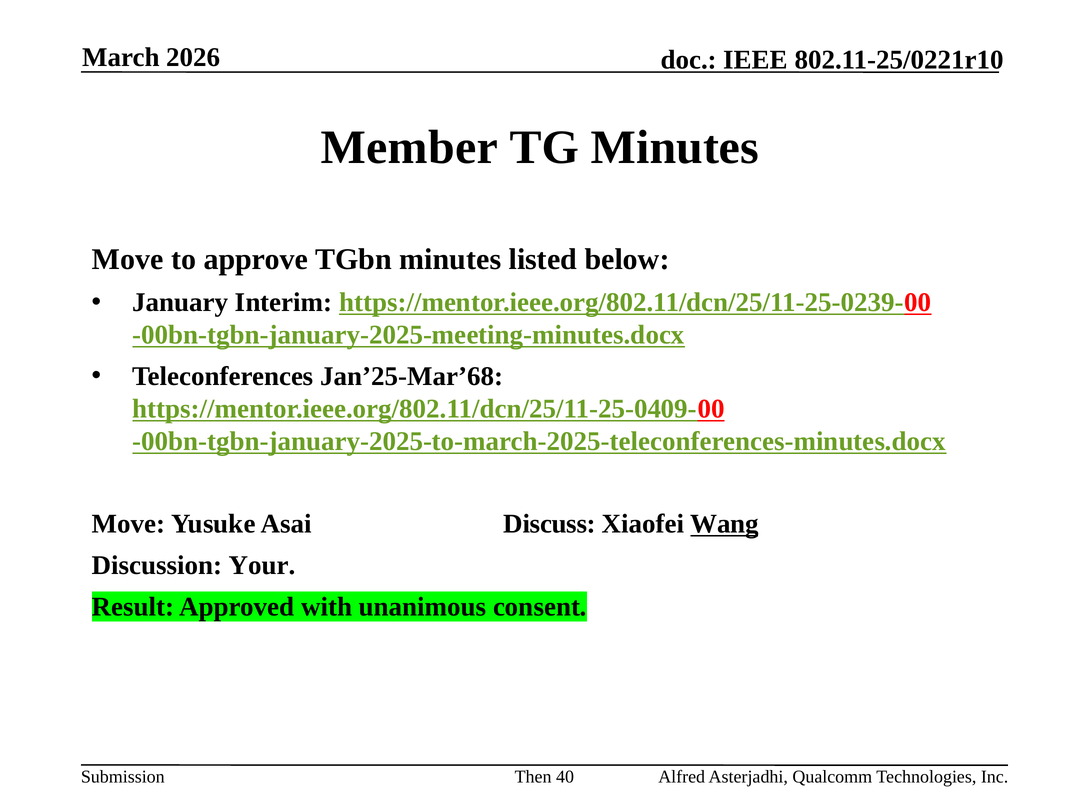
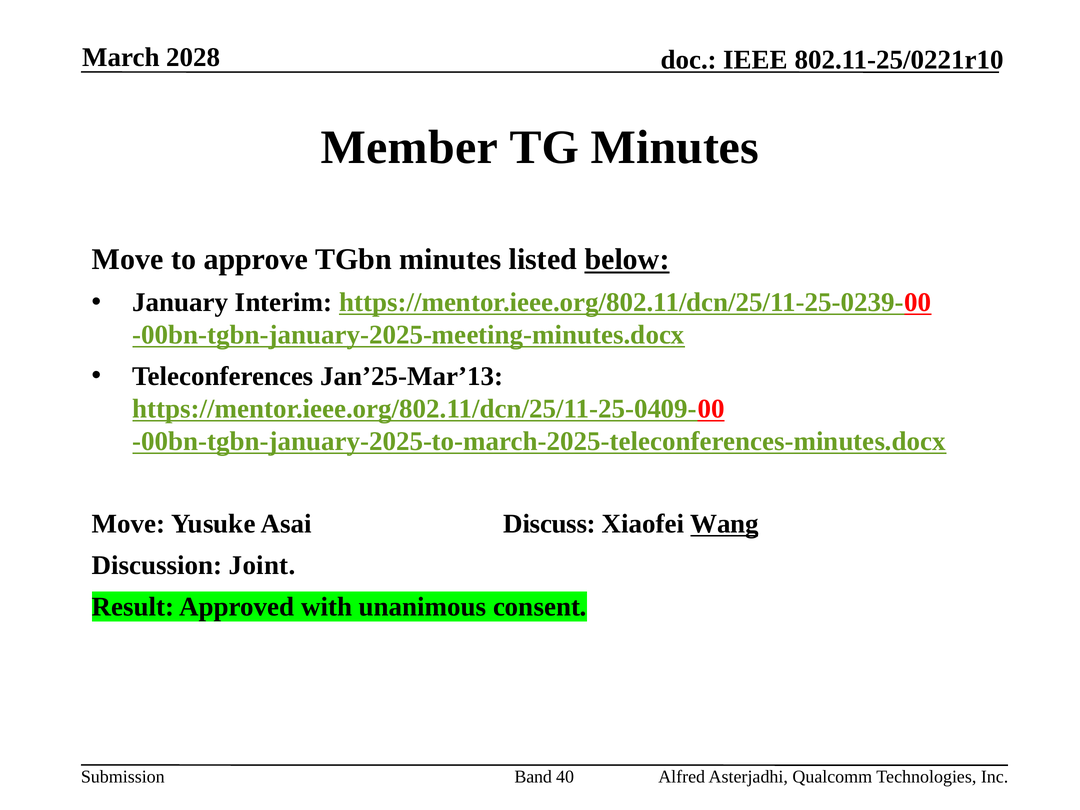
2026: 2026 -> 2028 (193, 57)
below underline: none -> present (627, 260)
Jan’25-Mar’68: Jan’25-Mar’68 -> Jan’25-Mar’13 (412, 376)
Your: Your -> Joint (262, 565)
Then: Then -> Band (533, 777)
